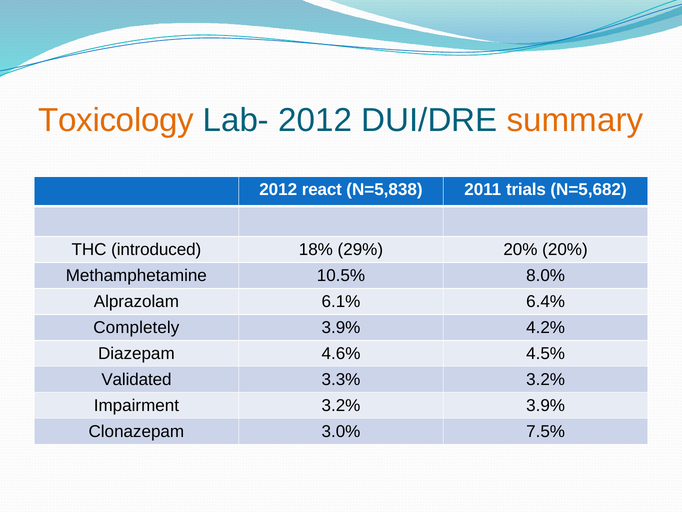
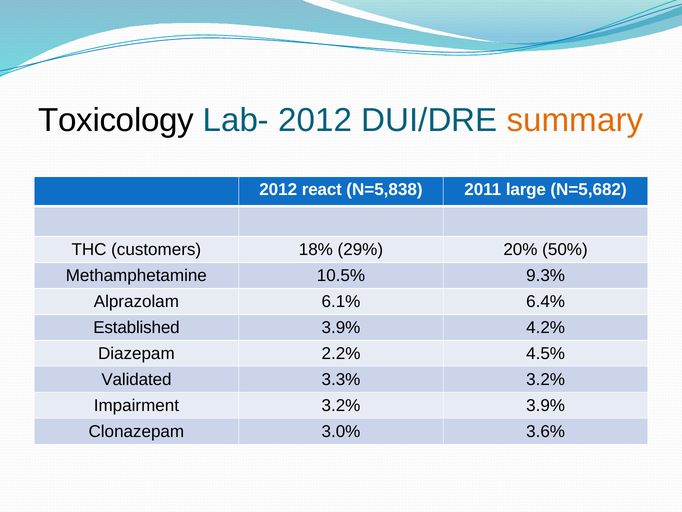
Toxicology colour: orange -> black (116, 120)
trials: trials -> large (526, 189)
introduced: introduced -> customers (156, 250)
20% 20%: 20% -> 50% (565, 250)
8.0%: 8.0% -> 9.3% (546, 275)
Completely: Completely -> Established (136, 327)
4.6%: 4.6% -> 2.2% (341, 353)
7.5%: 7.5% -> 3.6% (546, 431)
